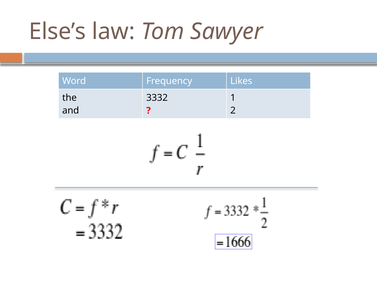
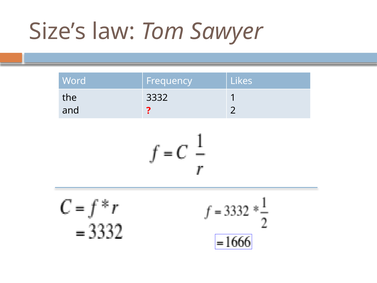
Else’s: Else’s -> Size’s (57, 31)
